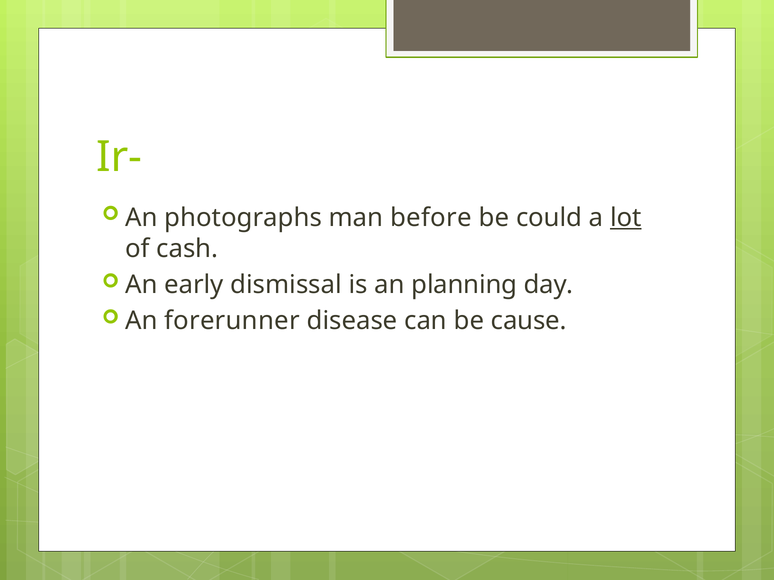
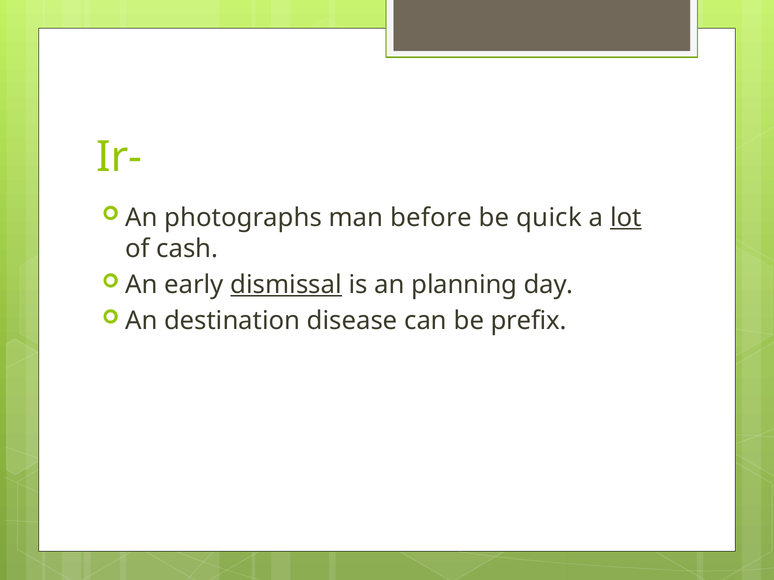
could: could -> quick (549, 218)
dismissal underline: none -> present (286, 285)
forerunner: forerunner -> destination (232, 321)
cause: cause -> prefix (529, 321)
